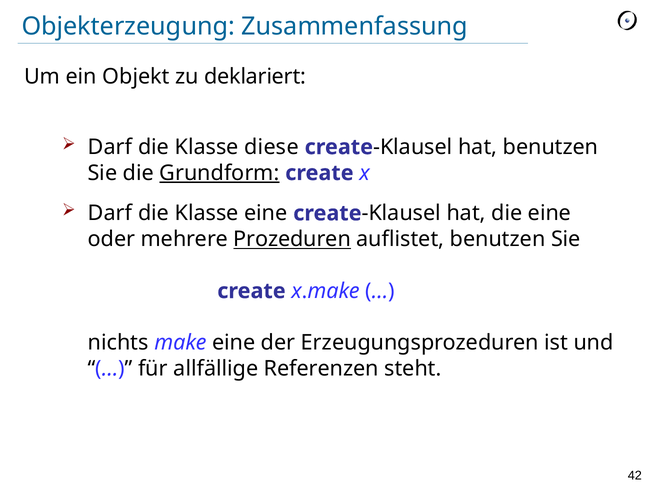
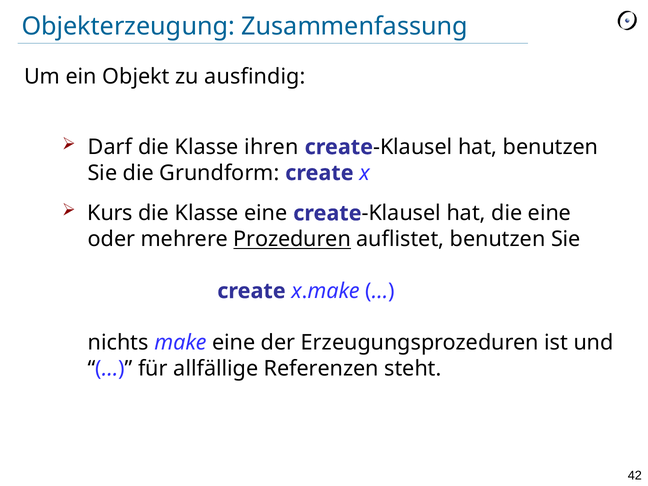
deklariert: deklariert -> ausfindig (255, 77)
diese: diese -> ihren (271, 147)
Grundform underline: present -> none (219, 173)
Darf: Darf -> Kurs (110, 213)
